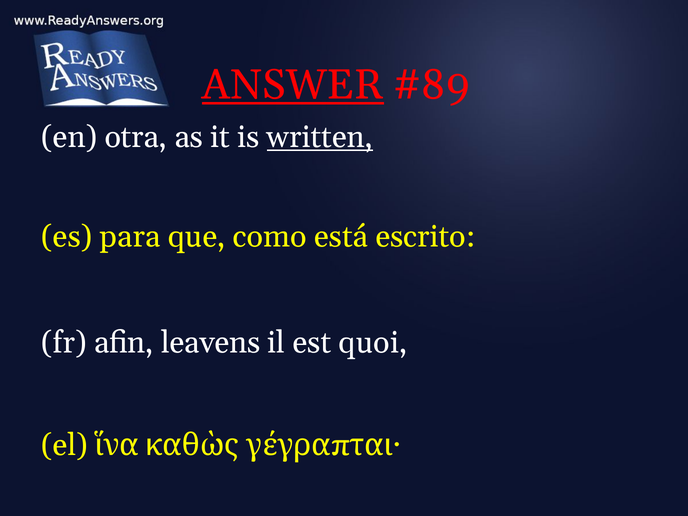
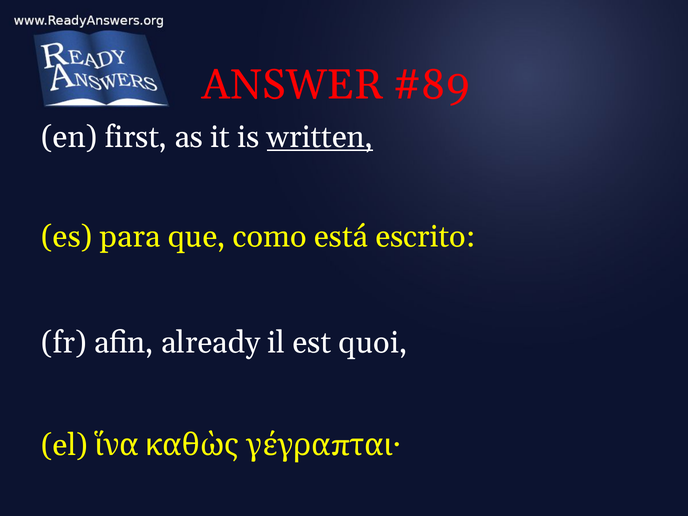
ANSWER underline: present -> none (293, 85)
otra: otra -> first (136, 137)
leavens: leavens -> already (211, 343)
